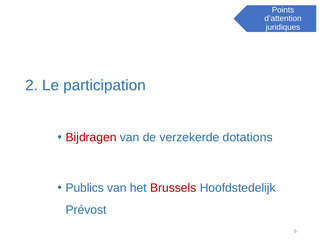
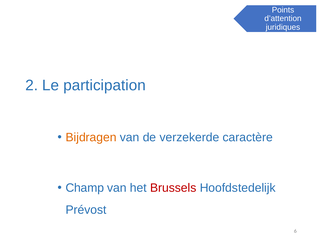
Bijdragen colour: red -> orange (91, 137)
dotations: dotations -> caractère (248, 137)
Publics: Publics -> Champ (85, 188)
